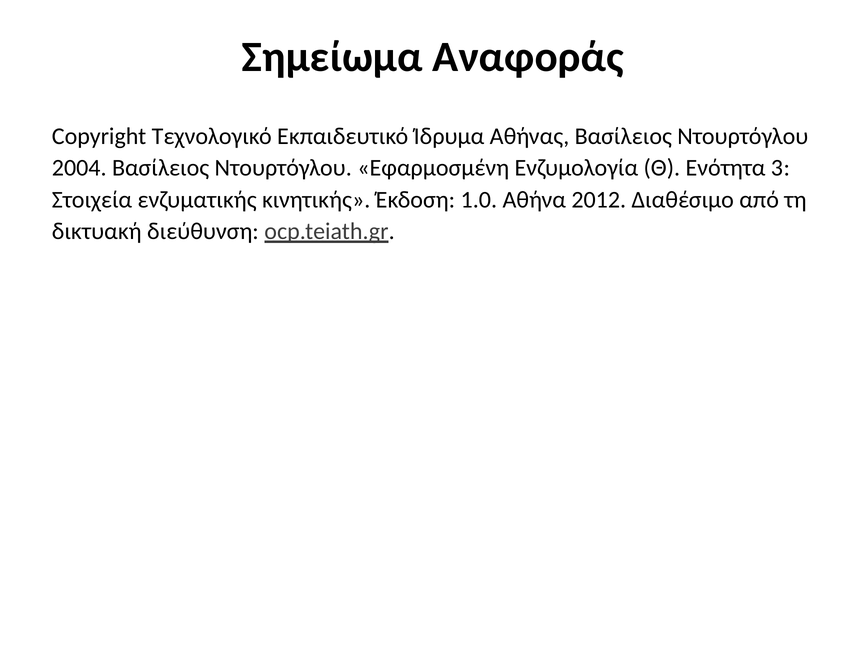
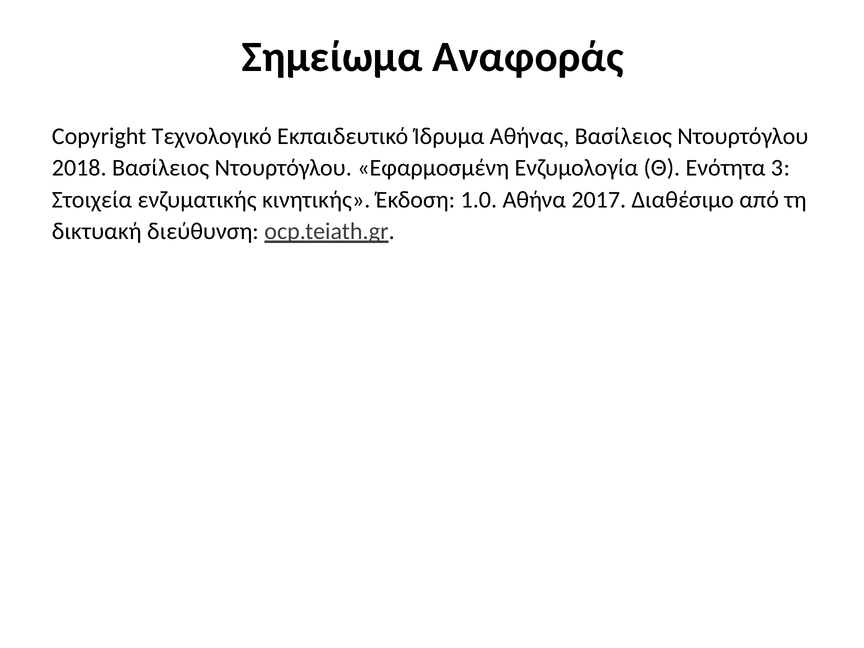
2004: 2004 -> 2018 (79, 168)
2012: 2012 -> 2017 (599, 200)
